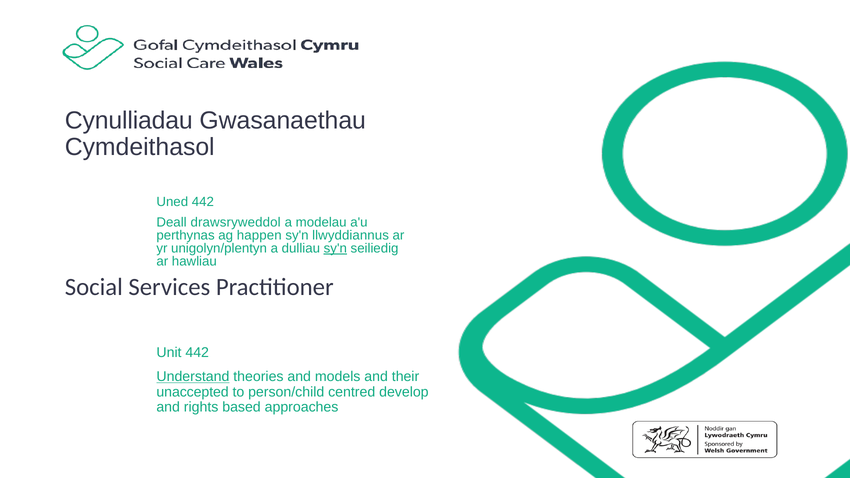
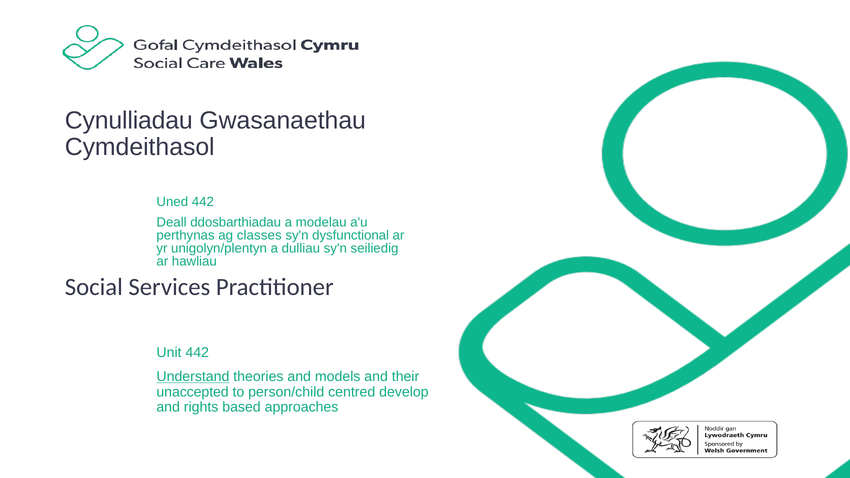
drawsryweddol: drawsryweddol -> ddosbarthiadau (236, 223)
happen: happen -> classes (259, 236)
llwyddiannus: llwyddiannus -> dysfunctional (351, 236)
sy'n underline: present -> none (335, 248)
